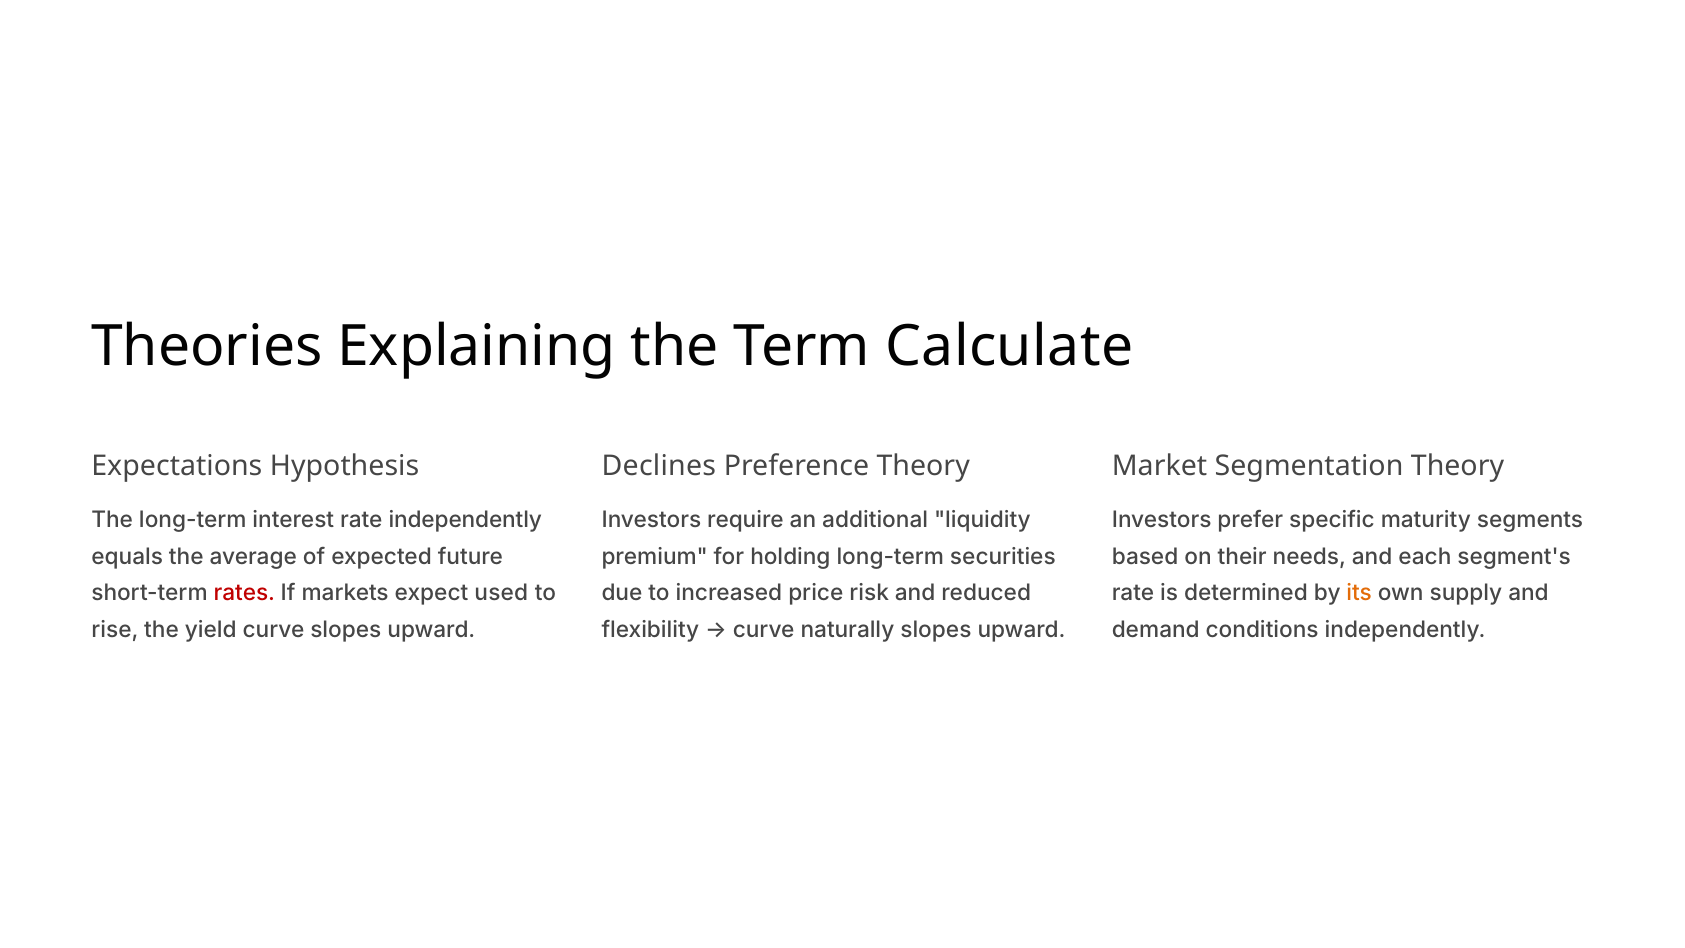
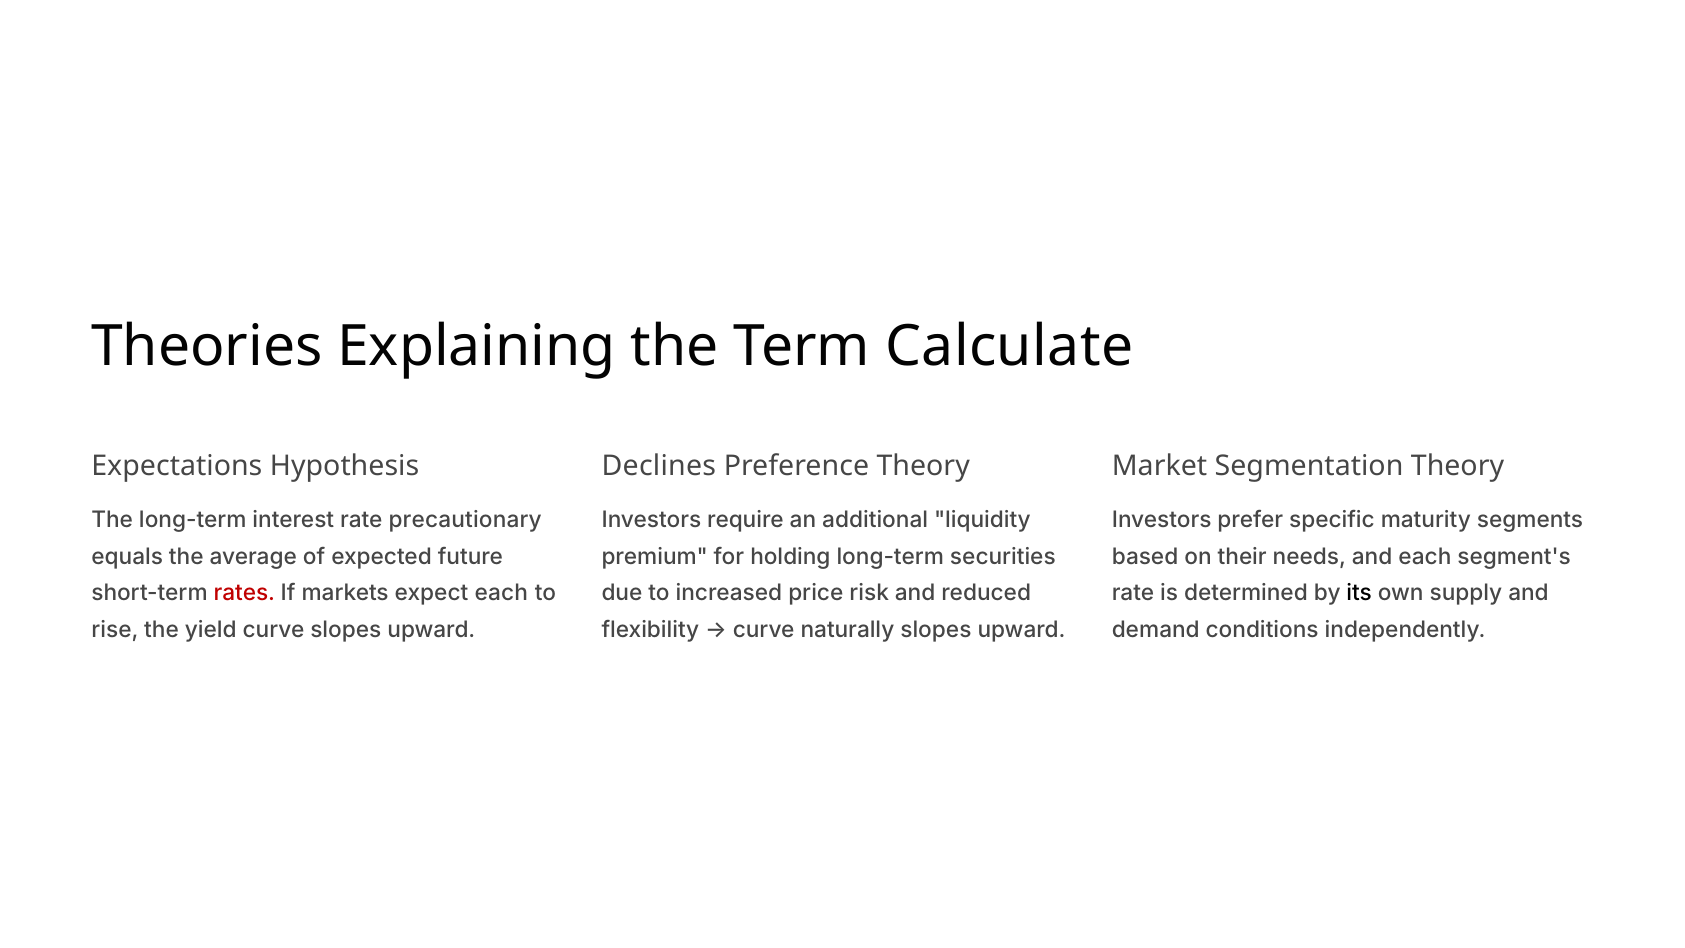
rate independently: independently -> precautionary (465, 520)
expect used: used -> each (501, 593)
its colour: orange -> black (1359, 593)
